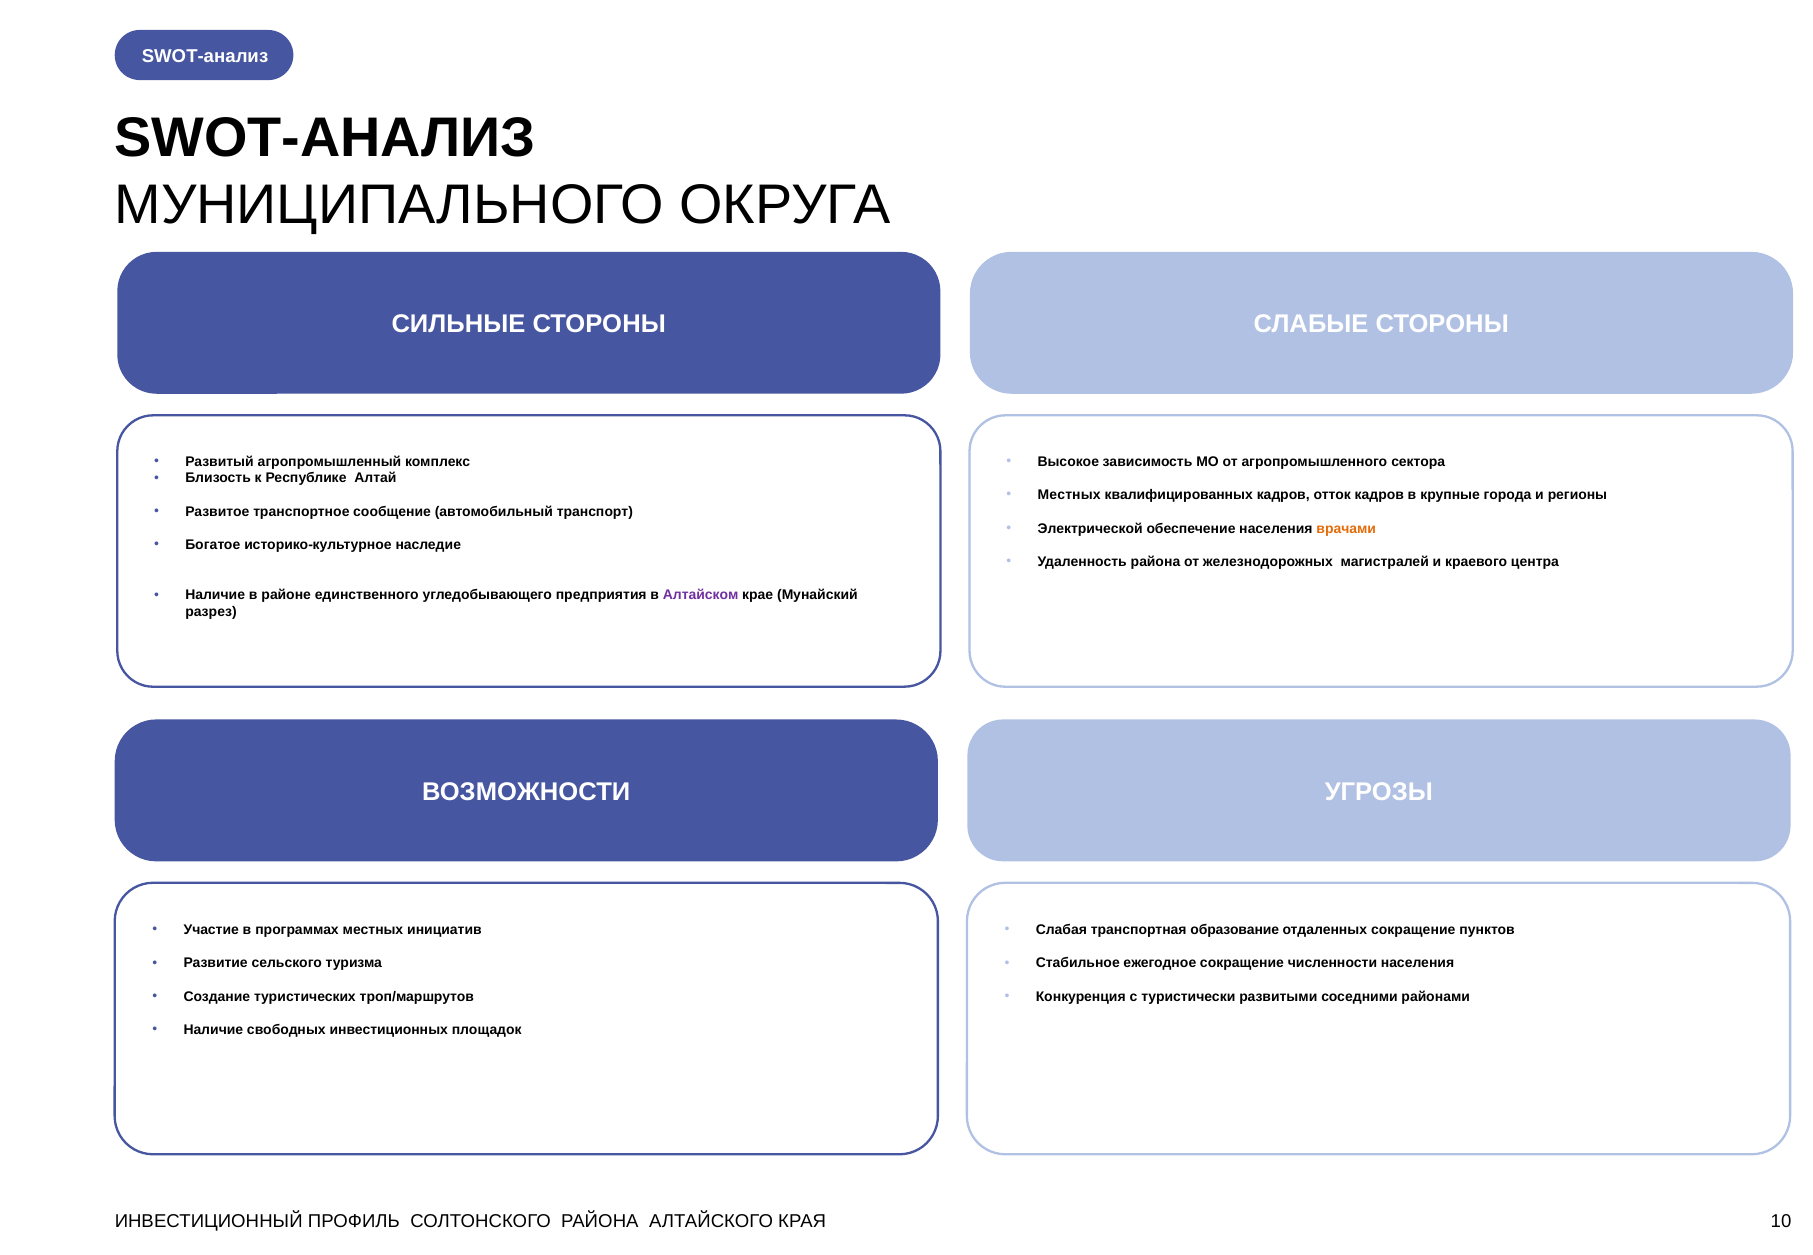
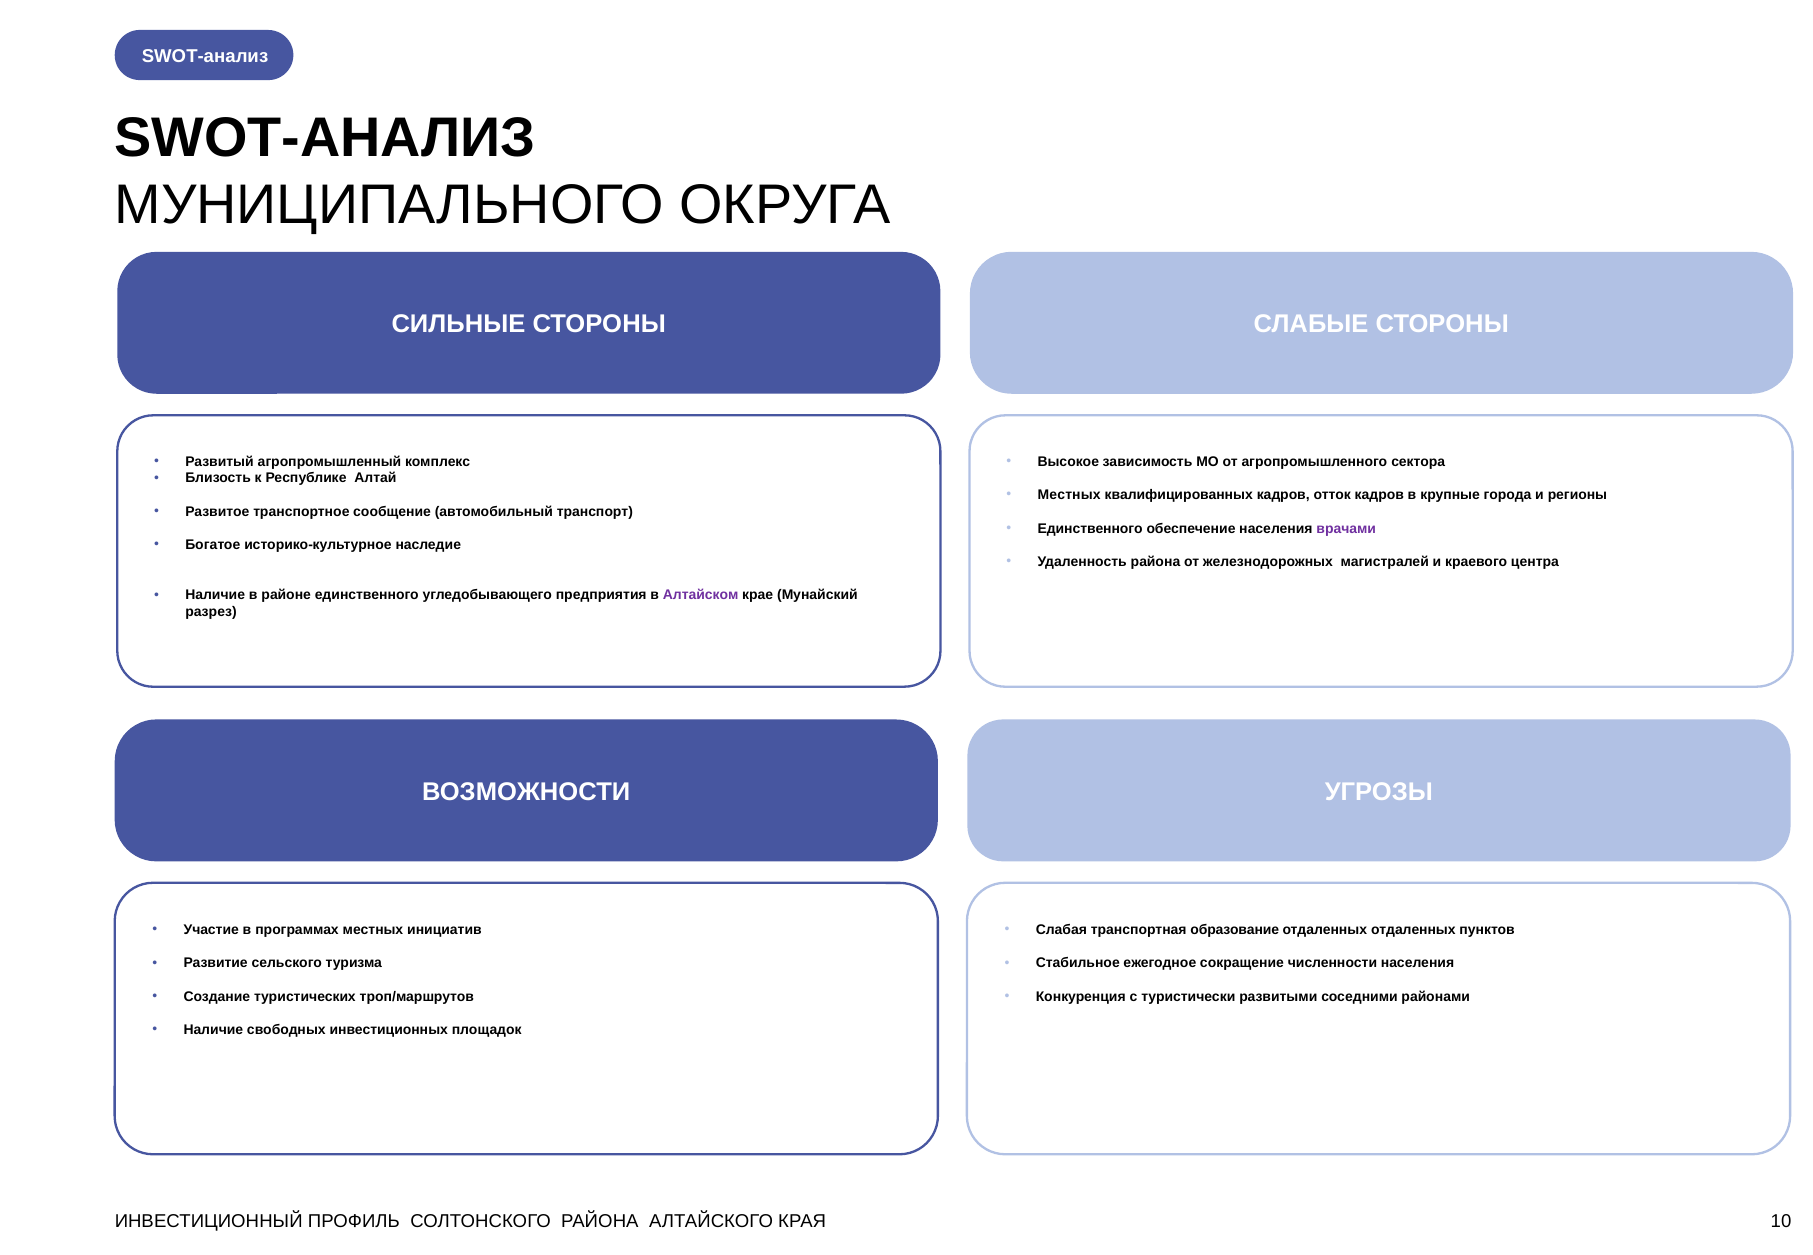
Электрической: Электрической -> Единственного (1090, 528)
врачами colour: orange -> purple (1346, 528)
отдаленных сокращение: сокращение -> отдаленных (1413, 930)
